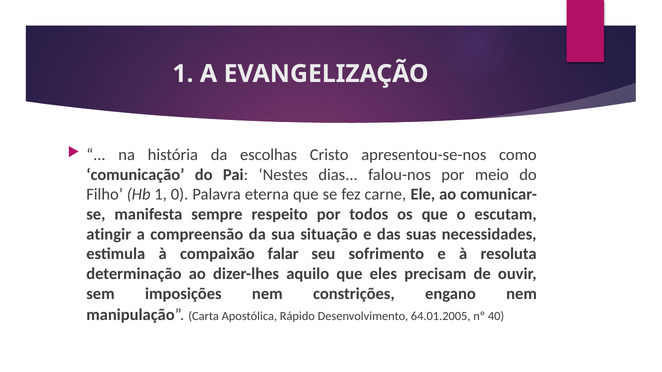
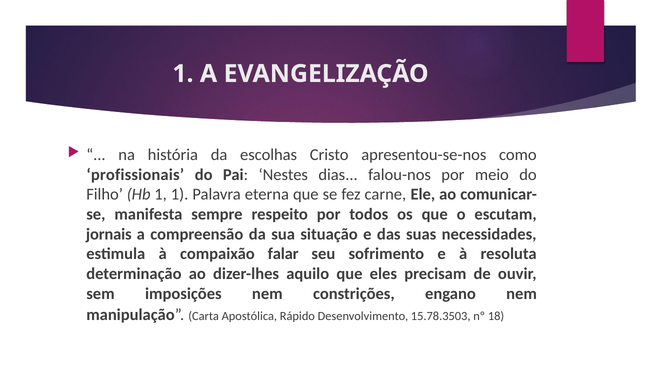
comunicação: comunicação -> profissionais (135, 175)
1 0: 0 -> 1 (180, 195)
atingir: atingir -> jornais (109, 234)
64.01.2005: 64.01.2005 -> 15.78.3503 (441, 317)
40: 40 -> 18 (496, 317)
